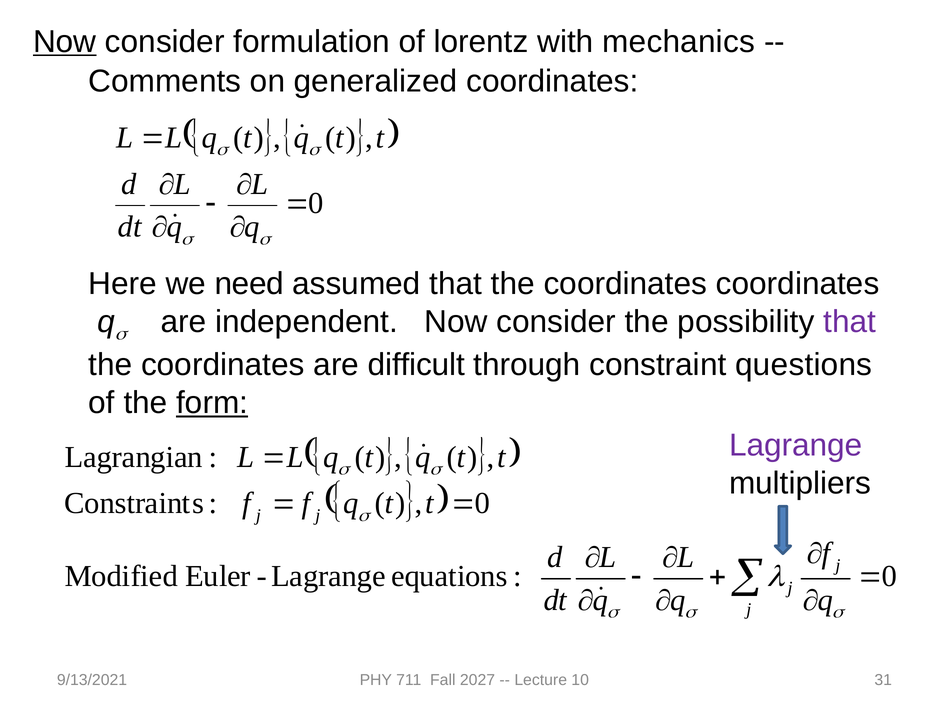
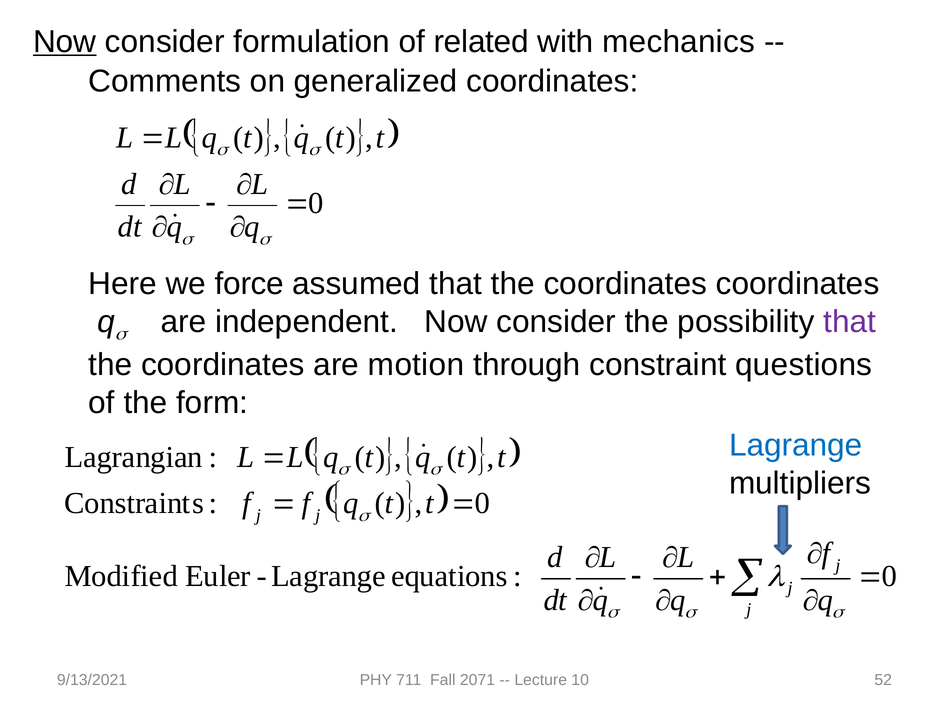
lorentz: lorentz -> related (481, 42)
need: need -> force (249, 284)
difficult: difficult -> motion (416, 365)
form underline: present -> none (212, 403)
Lagrange colour: purple -> blue (796, 445)
2027: 2027 -> 2071 (478, 680)
31: 31 -> 52 (883, 680)
